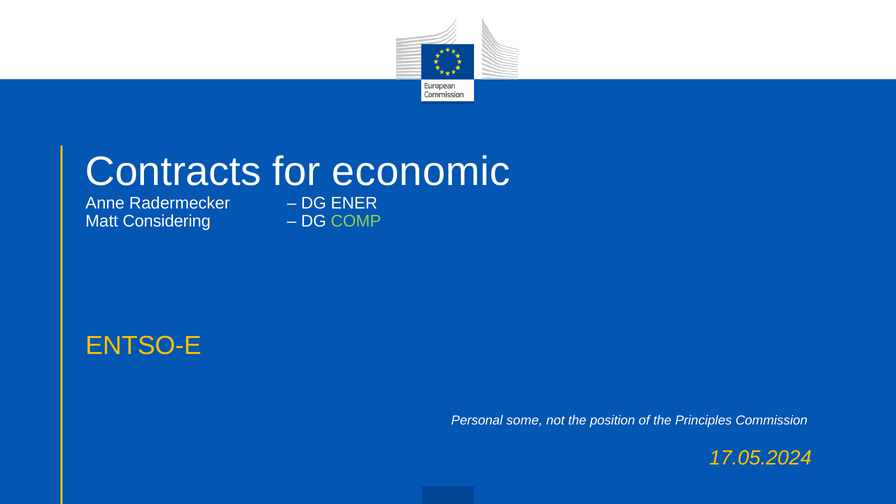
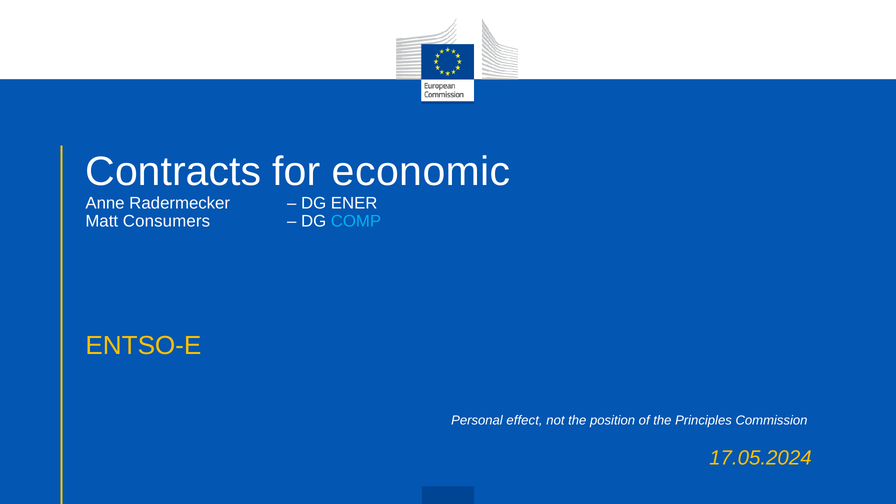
Considering: Considering -> Consumers (166, 221)
COMP colour: light green -> light blue (356, 221)
some: some -> effect (525, 421)
